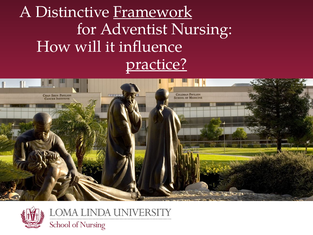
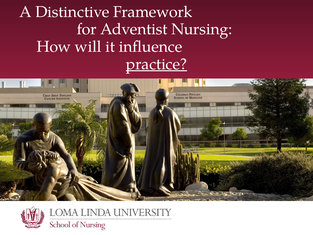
Framework underline: present -> none (153, 12)
